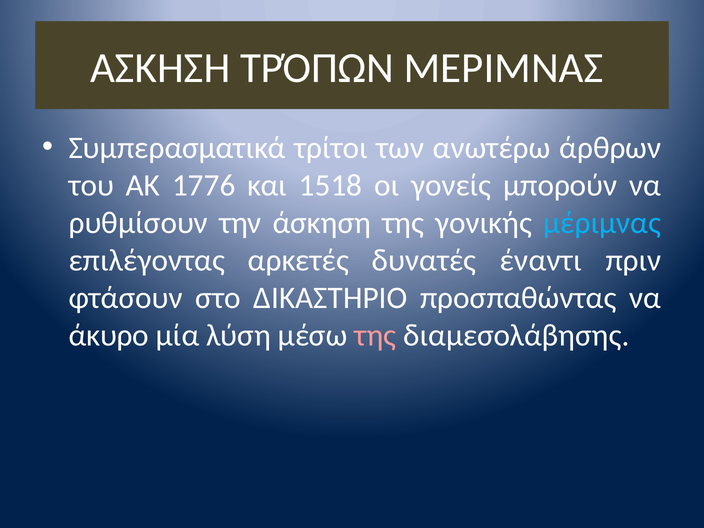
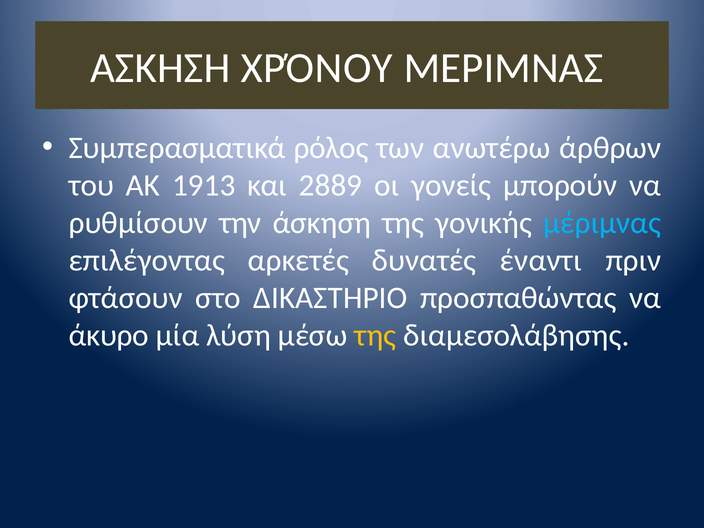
ΤΡΌΠΩΝ: ΤΡΌΠΩΝ -> ΧΡΌΝΟΥ (317, 68)
τρίτοι: τρίτοι -> ρόλος (331, 148)
1776: 1776 -> 1913 (204, 185)
1518: 1518 -> 2889 (331, 185)
της colour: pink -> yellow (375, 335)
